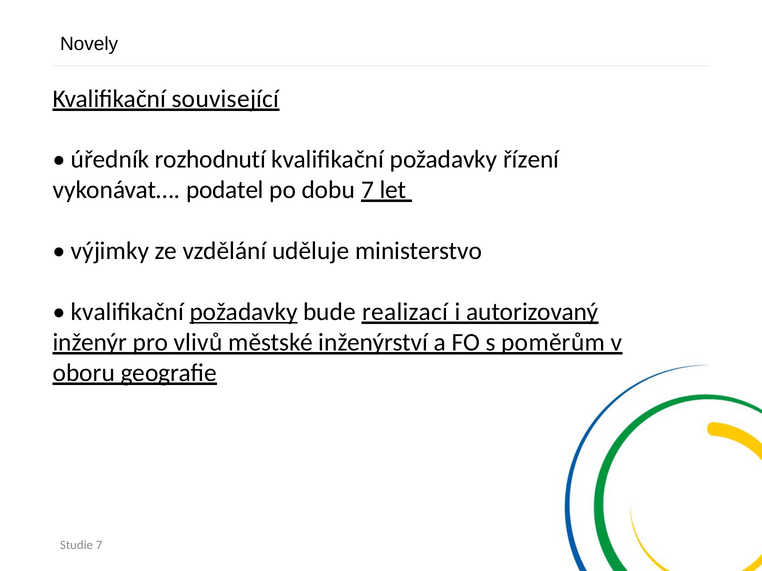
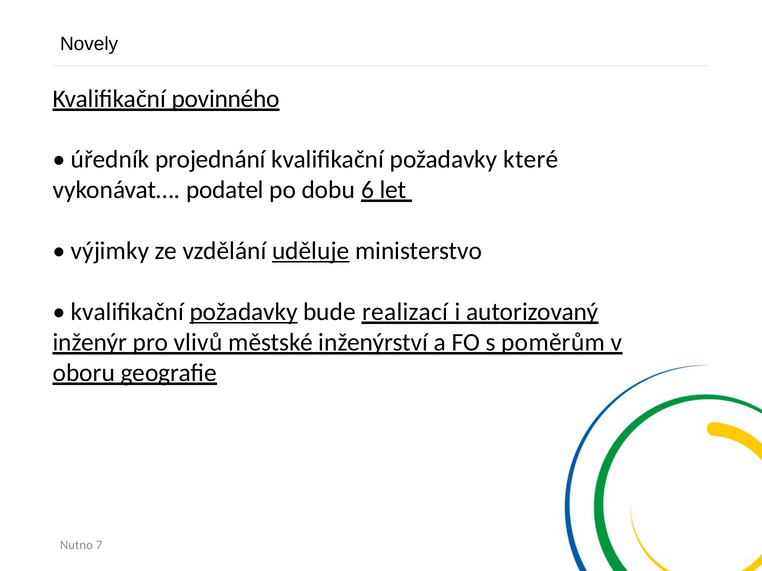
související: související -> povinného (226, 99)
rozhodnutí: rozhodnutí -> projednání (210, 160)
řízení: řízení -> které (531, 160)
dobu 7: 7 -> 6 (367, 190)
uděluje underline: none -> present (311, 251)
Studie: Studie -> Nutno (76, 546)
